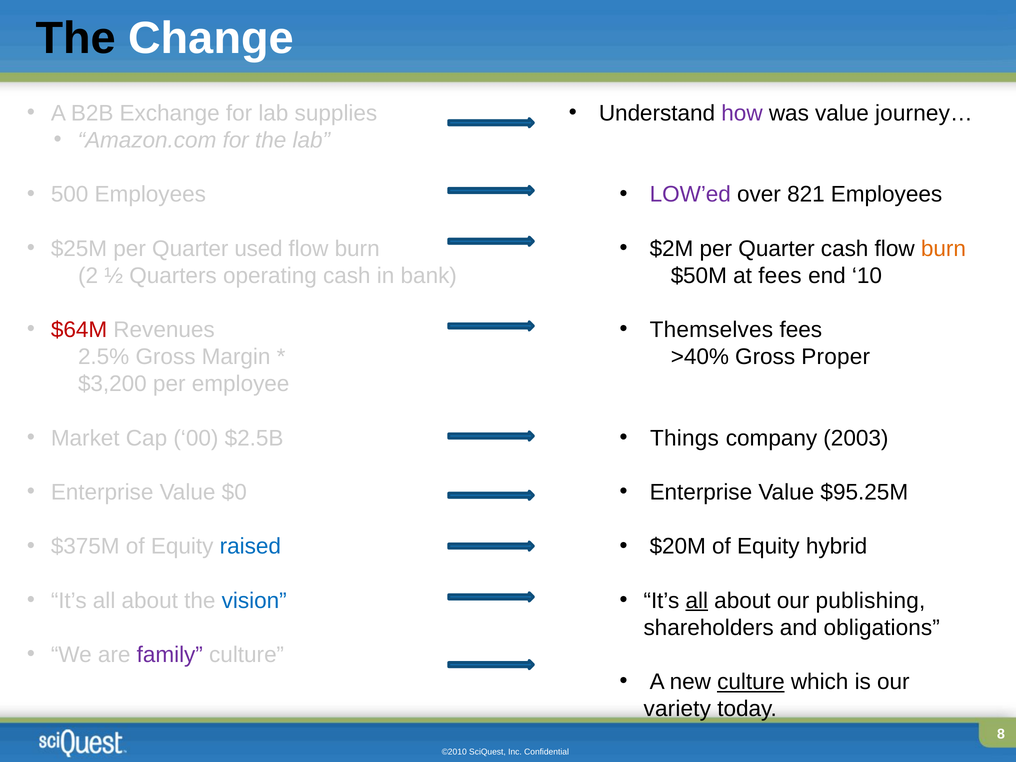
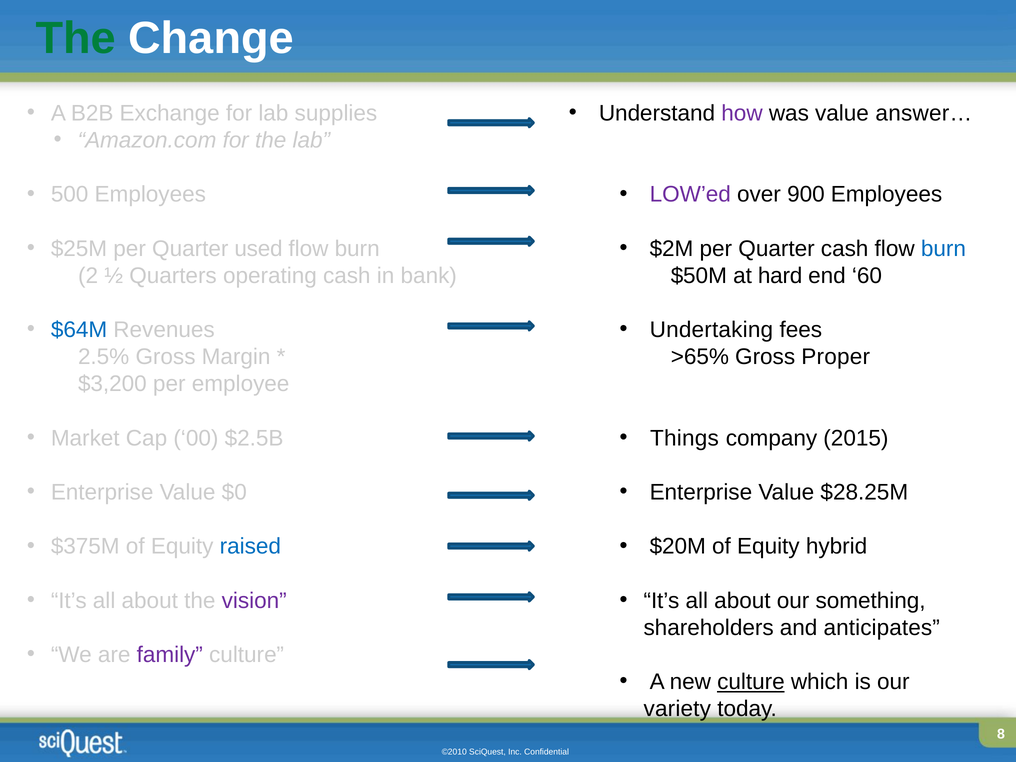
The colour: black -> green (76, 38)
journey…: journey… -> answer… (924, 113)
821: 821 -> 900 (806, 194)
burn colour: orange -> blue (943, 249)
at fees: fees -> hard (780, 276)
10: 10 -> 60 (867, 276)
$64M colour: red -> blue (79, 330)
Themselves: Themselves -> Undertaking (711, 330)
>40%: >40% -> >65% (700, 357)
2003: 2003 -> 2015 (856, 438)
$95.25M: $95.25M -> $28.25M (864, 492)
vision colour: blue -> purple (254, 601)
all underline: present -> none (697, 601)
publishing: publishing -> something (871, 601)
obligations: obligations -> anticipates (882, 628)
